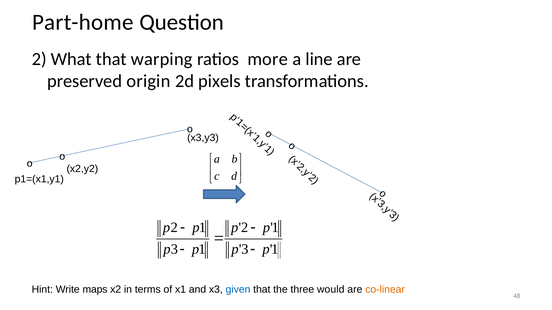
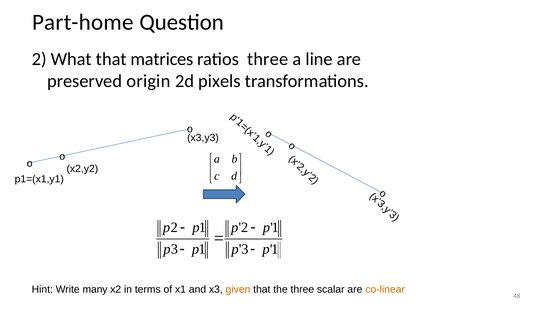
warping: warping -> matrices (162, 59)
ratios more: more -> three (268, 59)
maps: maps -> many (95, 290)
given colour: blue -> orange (238, 290)
would: would -> scalar (331, 290)
